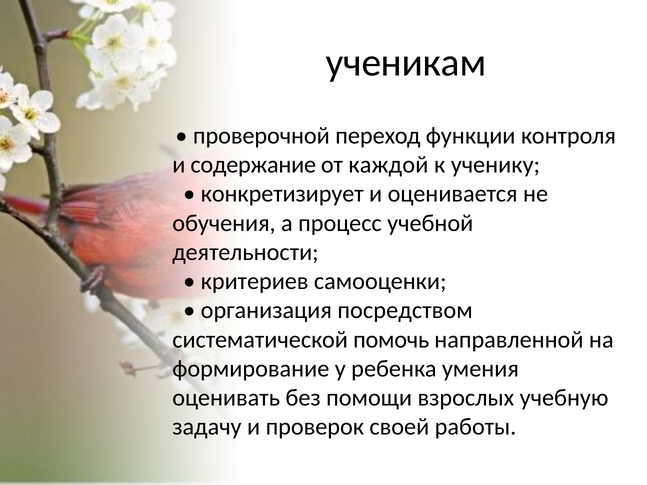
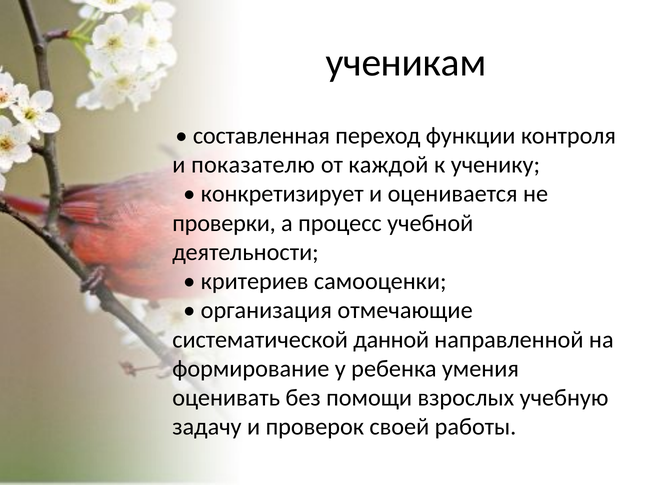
проверочной: проверочной -> составленная (261, 136)
содержание: содержание -> показателю (253, 165)
обучения: обучения -> проверки (224, 223)
посредством: посредством -> отмечающие (405, 311)
помочь: помочь -> данной (391, 340)
